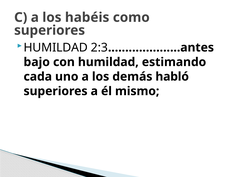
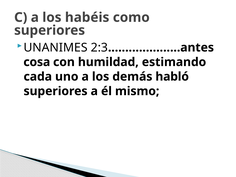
HUMILDAD: HUMILDAD -> UNANIMES (56, 48)
bajo: bajo -> cosa (37, 62)
